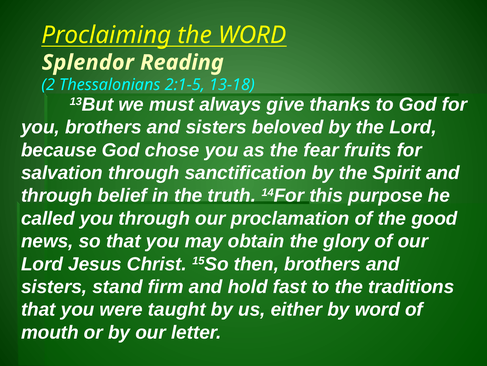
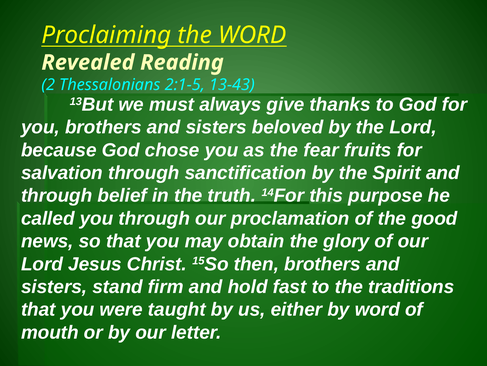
Splendor: Splendor -> Revealed (88, 62)
13-18: 13-18 -> 13-43 (232, 85)
